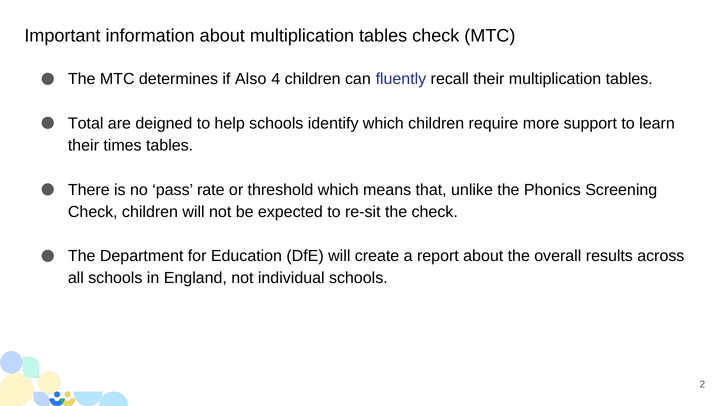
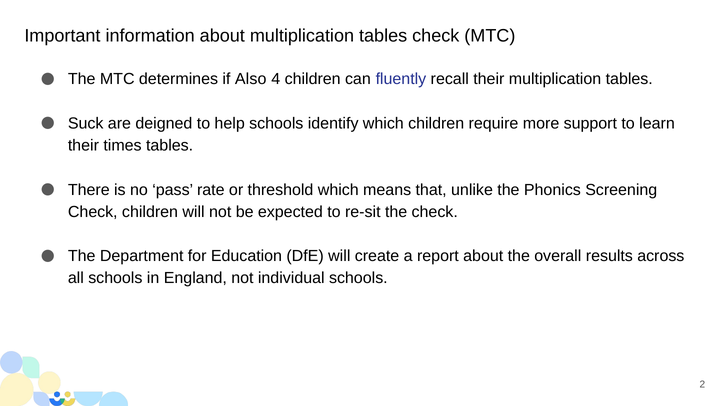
Total: Total -> Suck (86, 123)
